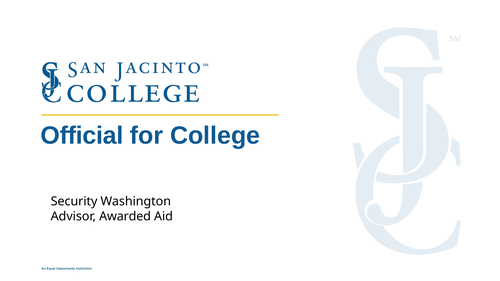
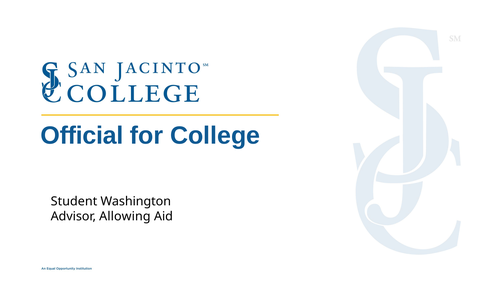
Security: Security -> Student (74, 201)
Awarded: Awarded -> Allowing (125, 216)
